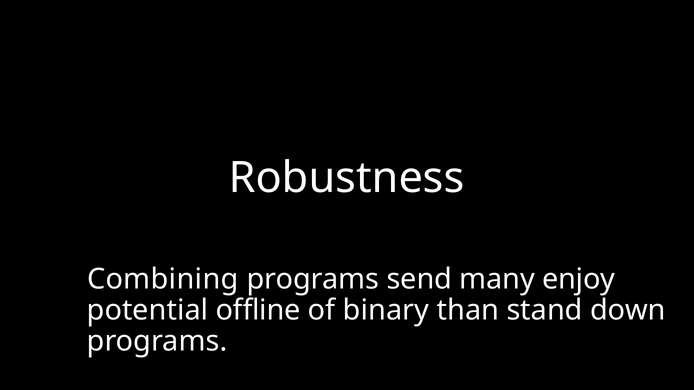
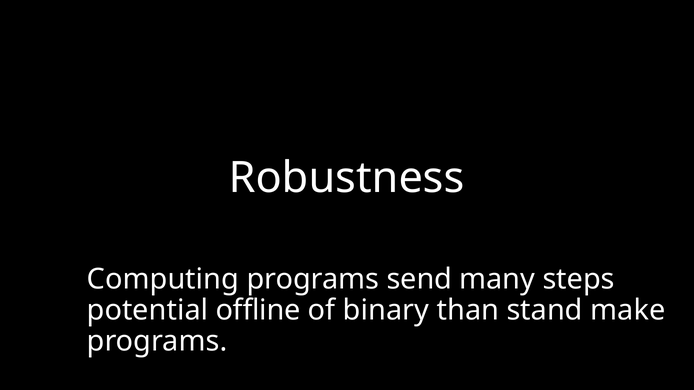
Combining: Combining -> Computing (163, 279)
enjoy: enjoy -> steps (579, 279)
down: down -> make (628, 310)
